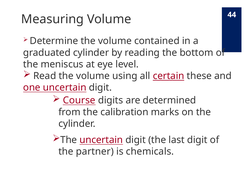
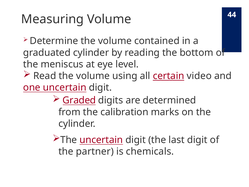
these: these -> video (199, 76)
Course: Course -> Graded (79, 100)
